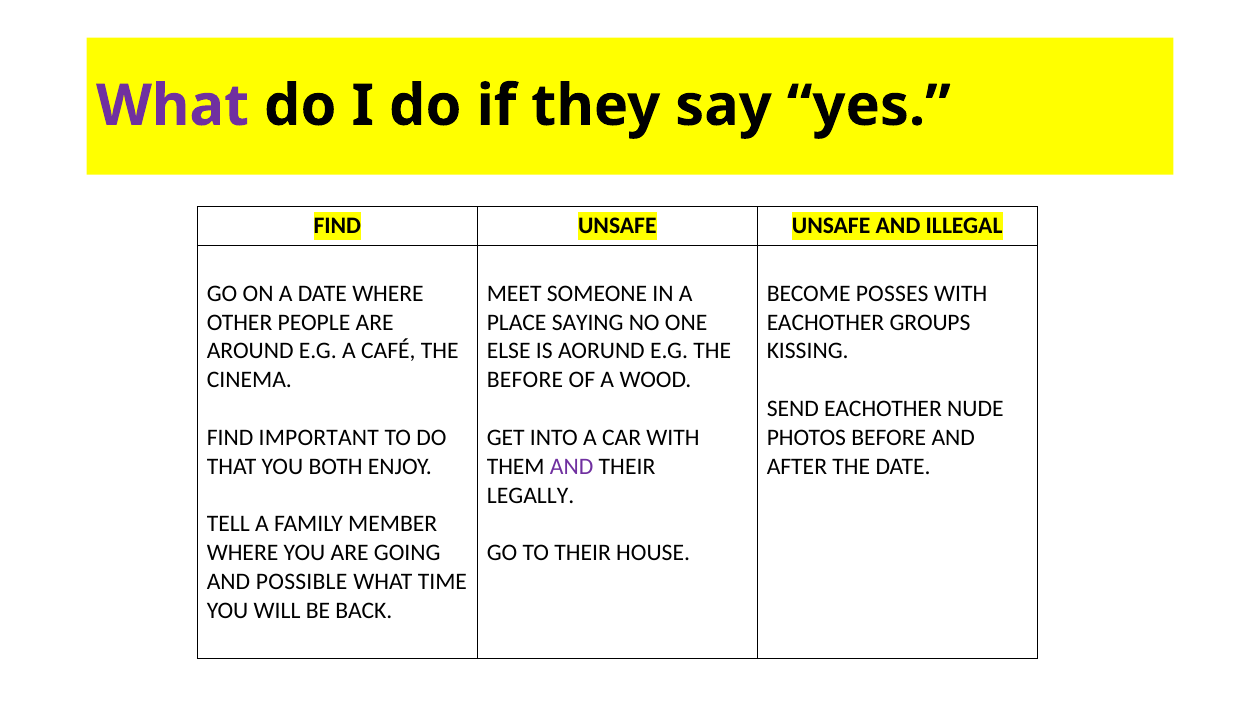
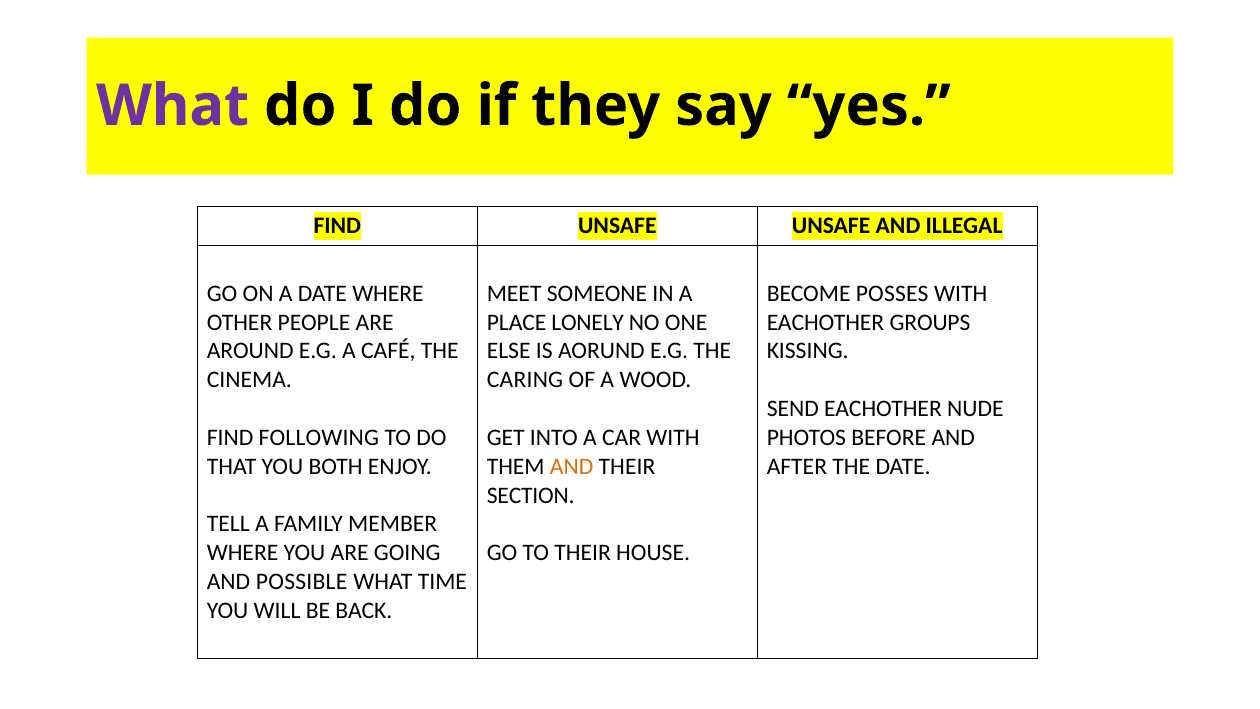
SAYING: SAYING -> LONELY (588, 322)
BEFORE: BEFORE -> CARING (525, 380)
IMPORTANT: IMPORTANT -> FOLLOWING (319, 437)
AND colour: purple -> orange (572, 466)
LEGALLY: LEGALLY -> SECTION (531, 495)
